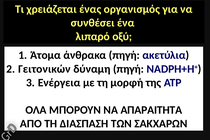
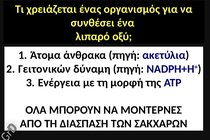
ΑΠΑΡΑΙΤΗΤΑ: ΑΠΑΡΑΙΤΗΤΑ -> ΜΟΝΤΕΡΝΕΣ (151, 110)
